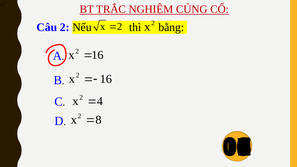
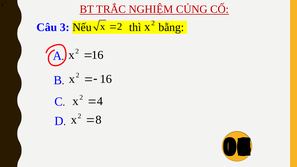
Câu 2: 2 -> 3 (65, 27)
